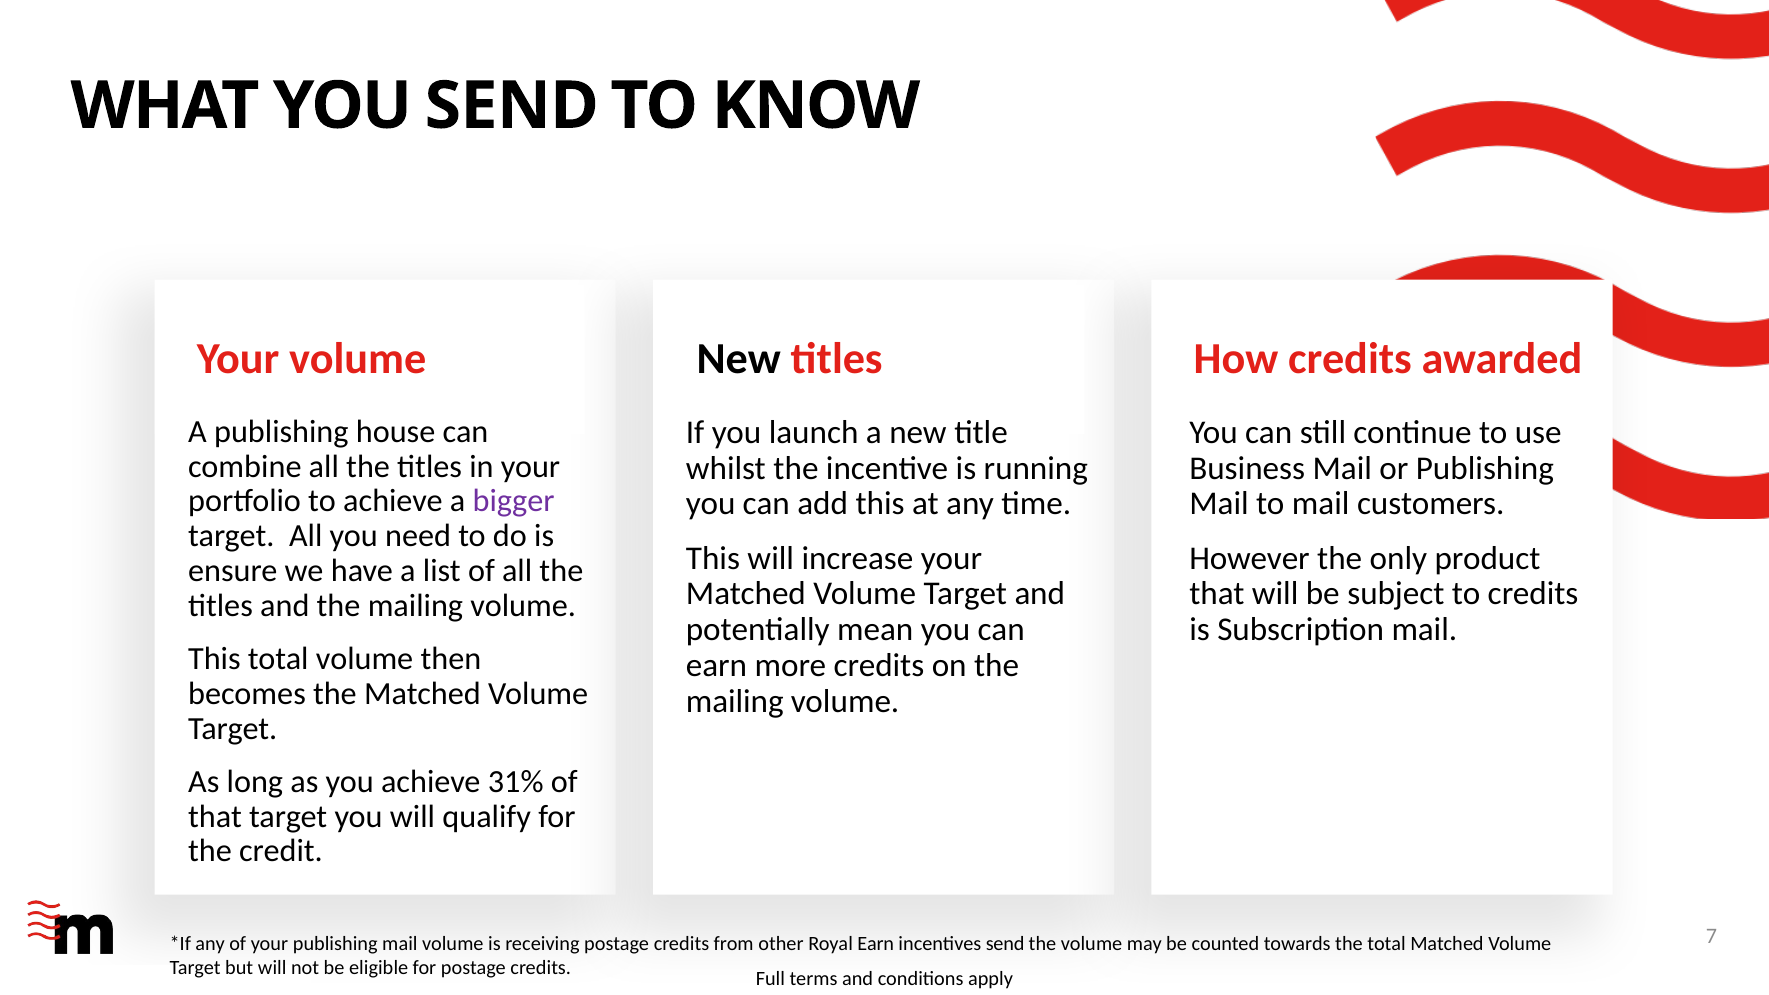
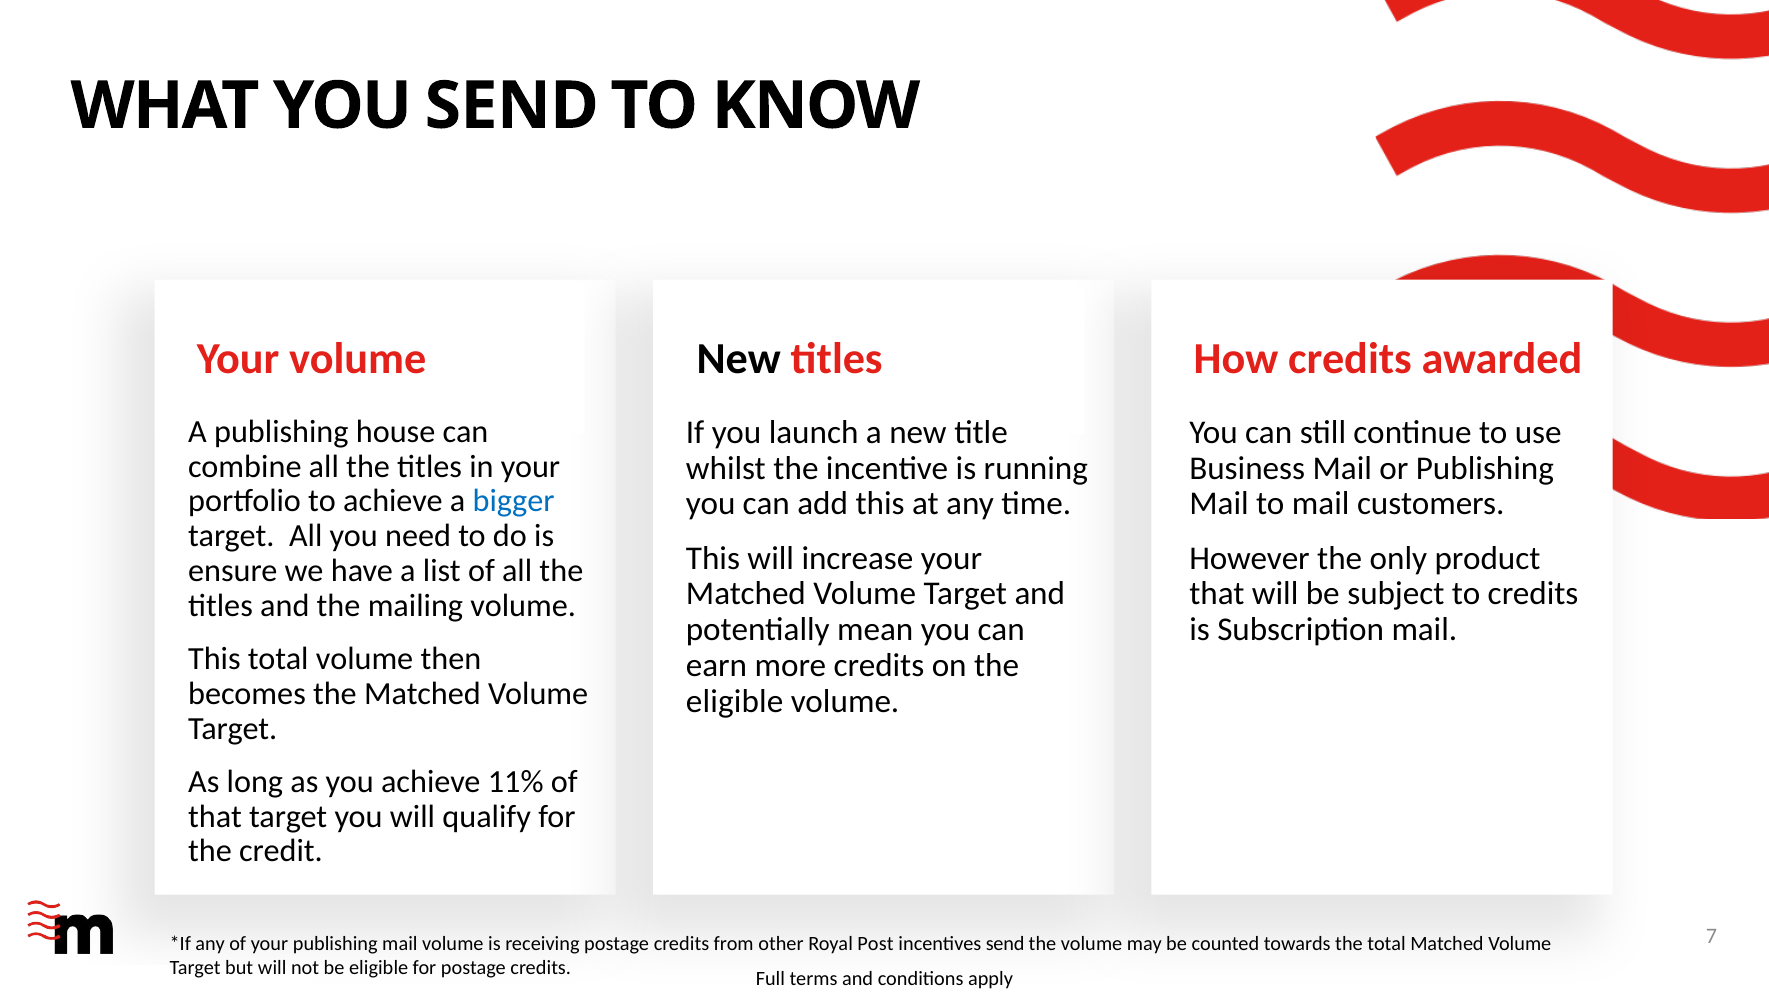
bigger colour: purple -> blue (514, 501)
mailing: mailing -> eligible (735, 702)
31%: 31% -> 11% (516, 782)
Royal Earn: Earn -> Post (875, 944)
